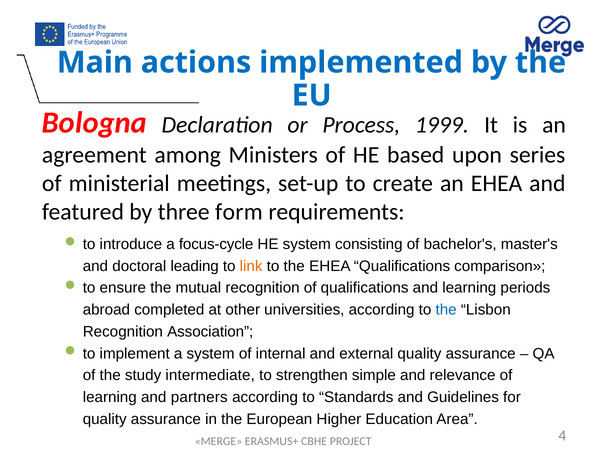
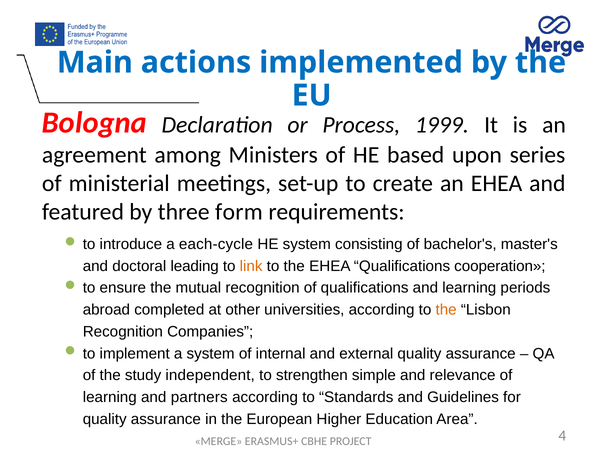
focus-cycle: focus-cycle -> each-cycle (216, 244)
comparison: comparison -> cooperation (500, 266)
the colour: blue -> orange (446, 310)
Association: Association -> Companies (210, 332)
intermediate: intermediate -> independent (210, 375)
